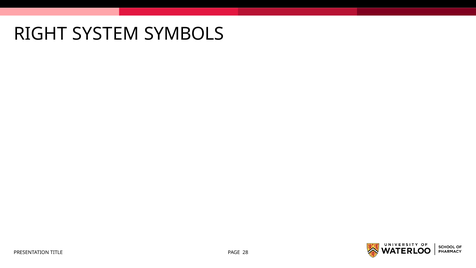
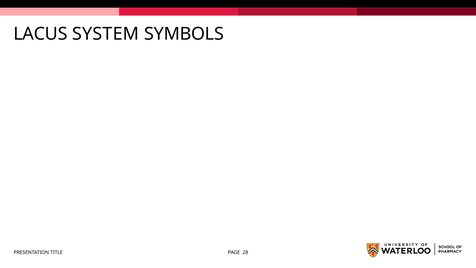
RIGHT: RIGHT -> LACUS (40, 34)
